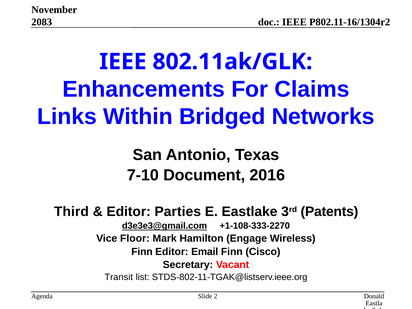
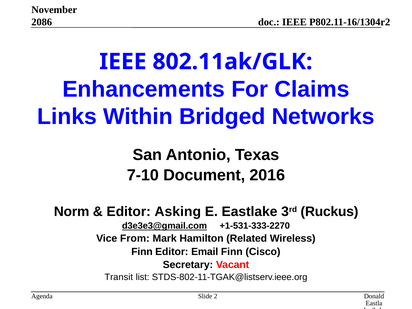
2083: 2083 -> 2086 (42, 22)
Third: Third -> Norm (72, 212)
Parties: Parties -> Asking (178, 212)
Patents: Patents -> Ruckus (329, 212)
+1-108-333-2270: +1-108-333-2270 -> +1-531-333-2270 (255, 226)
Floor: Floor -> From (135, 239)
Engage: Engage -> Related (247, 239)
